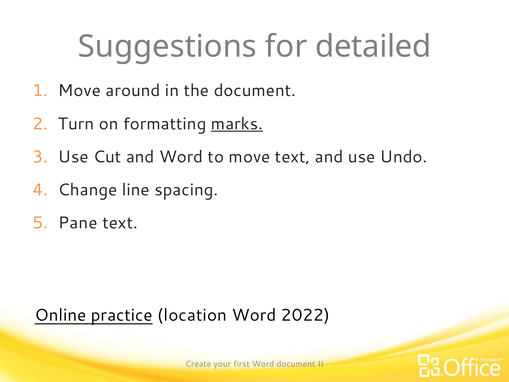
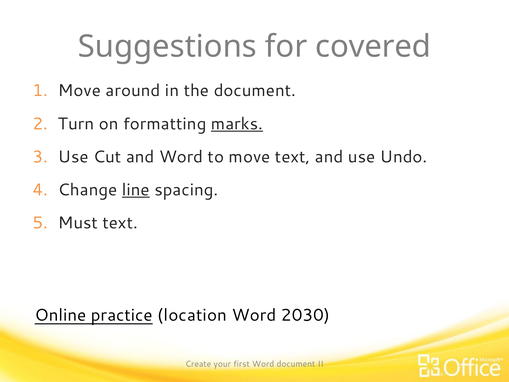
detailed: detailed -> covered (373, 47)
line underline: none -> present (136, 190)
Pane: Pane -> Must (78, 223)
2022: 2022 -> 2030 (306, 315)
